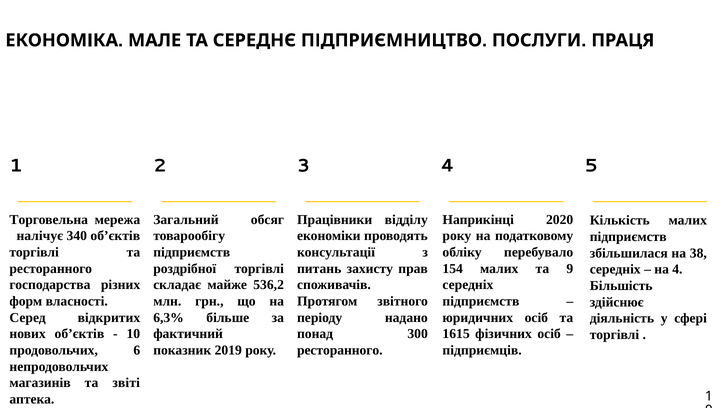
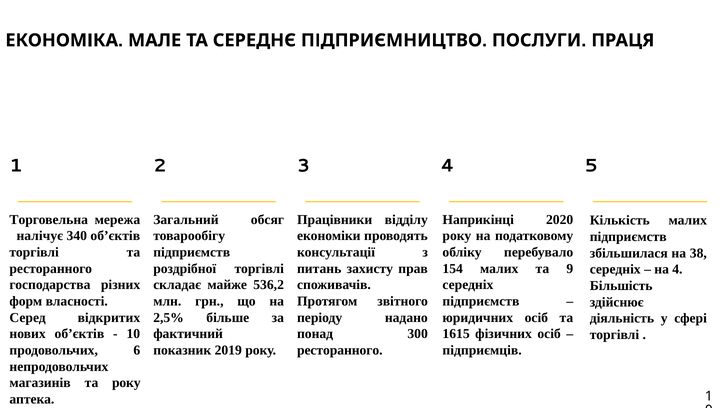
6,3%: 6,3% -> 2,5% (169, 318)
та звіті: звіті -> року (126, 383)
